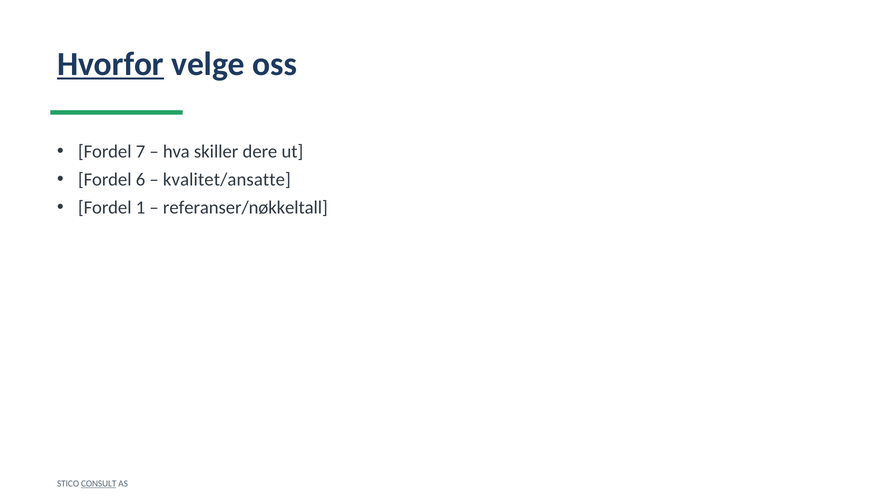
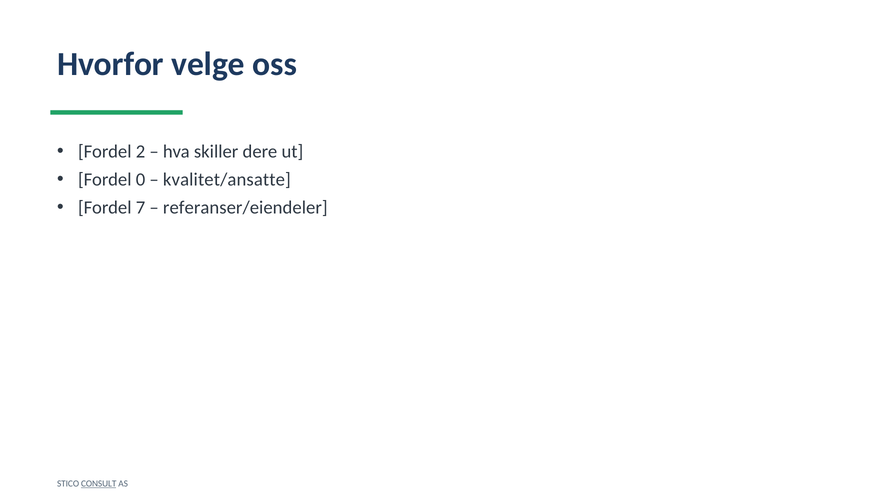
Hvorfor underline: present -> none (110, 64)
7: 7 -> 2 (141, 152)
6: 6 -> 0 (141, 180)
1: 1 -> 7 (141, 208)
referanser/nøkkeltall: referanser/nøkkeltall -> referanser/eiendeler (245, 208)
